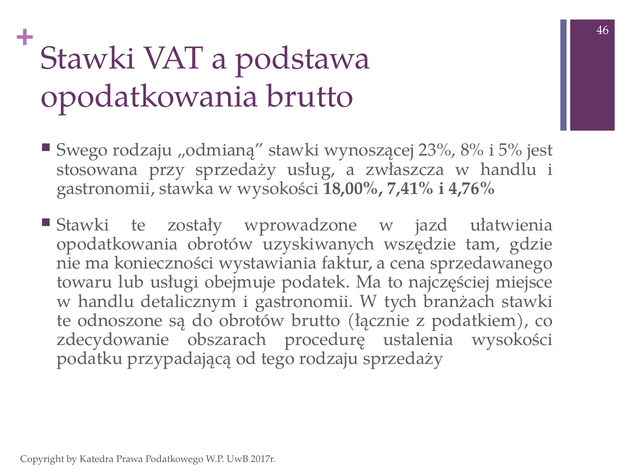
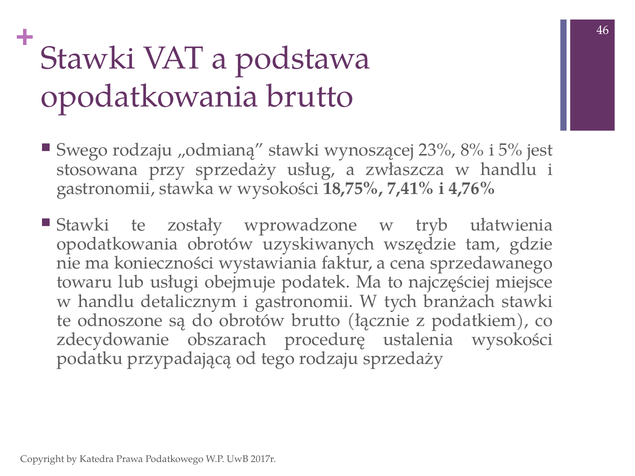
18,00%: 18,00% -> 18,75% (353, 188)
jazd: jazd -> tryb (432, 225)
